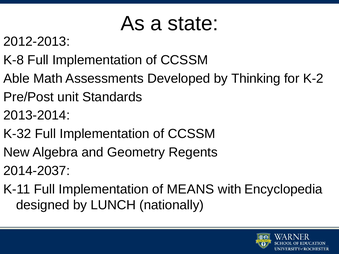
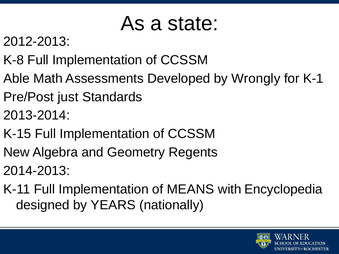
Thinking: Thinking -> Wrongly (256, 79)
K-2: K-2 -> K-1 (313, 79)
unit: unit -> just (68, 97)
K-32: K-32 -> K-15 (17, 134)
2014-2037: 2014-2037 -> 2014-2013 (37, 171)
LUNCH: LUNCH -> YEARS (113, 205)
